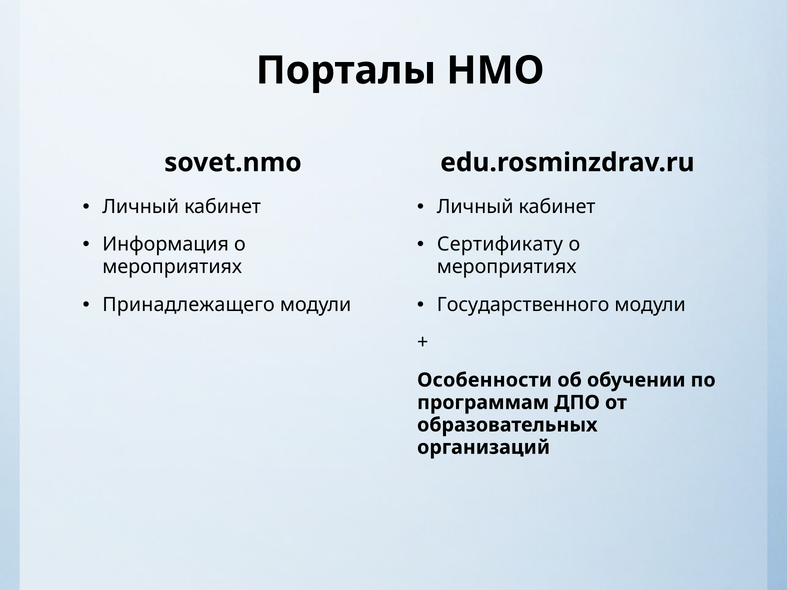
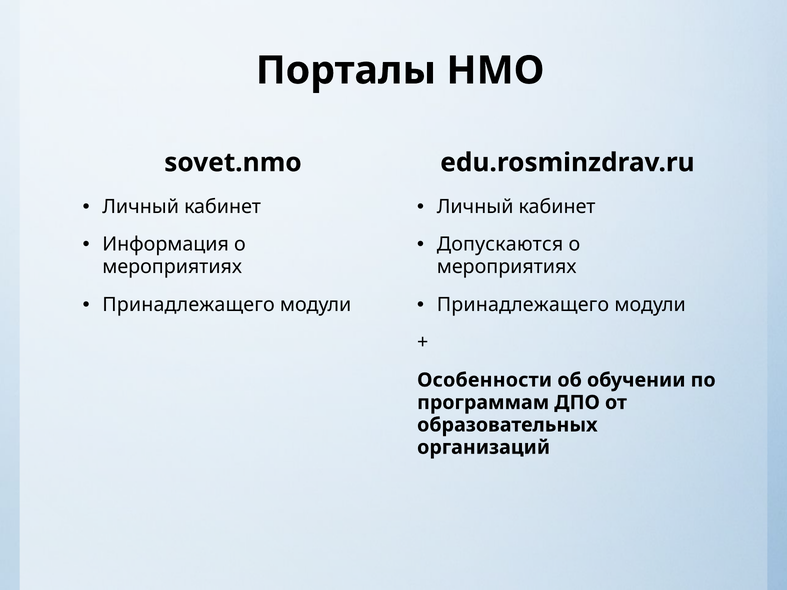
Сертификату: Сертификату -> Допускаются (500, 245)
Государственного: Государственного -> Принадлежащего (523, 305)
